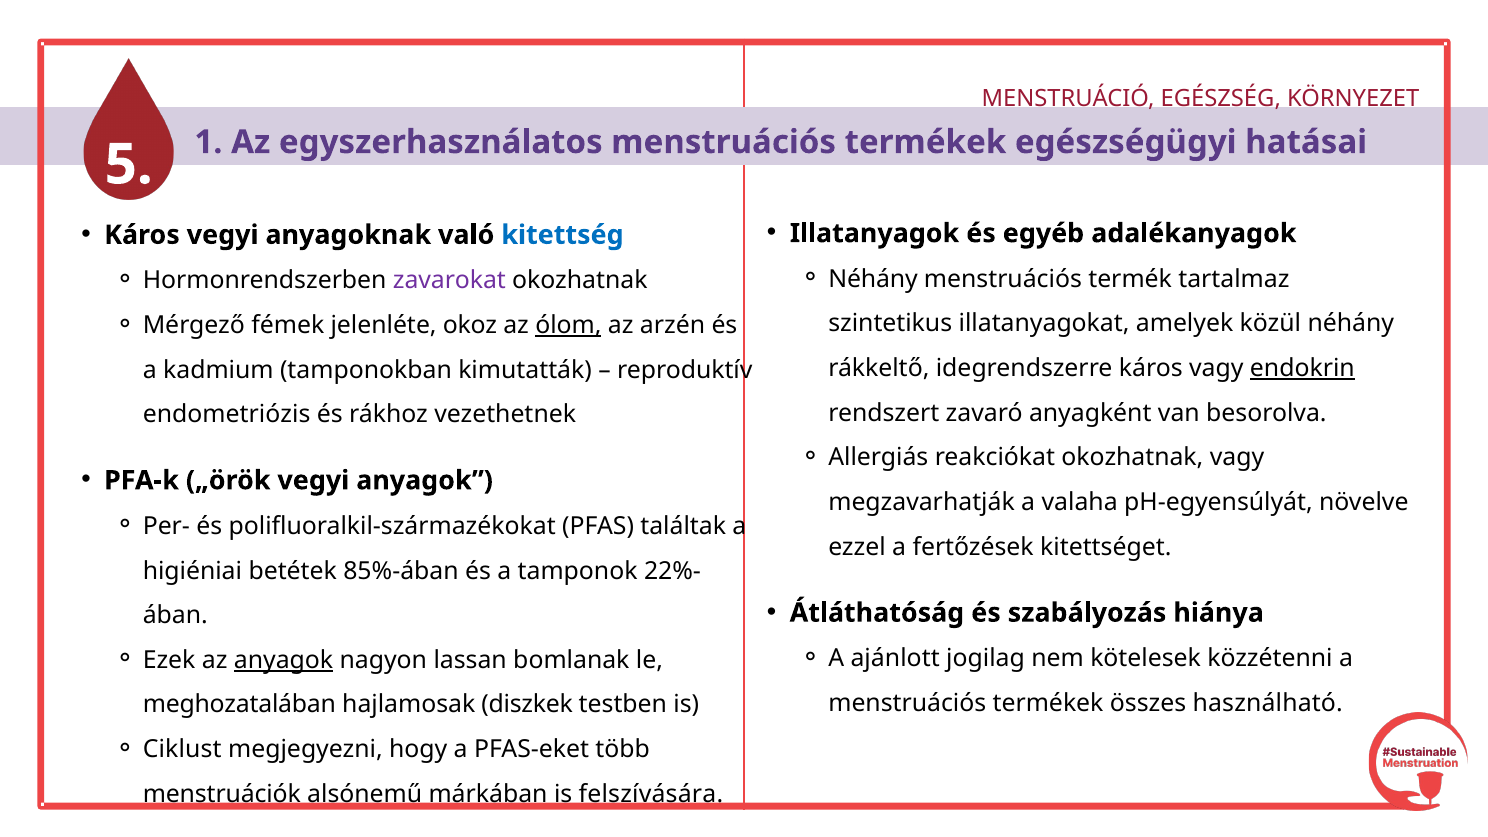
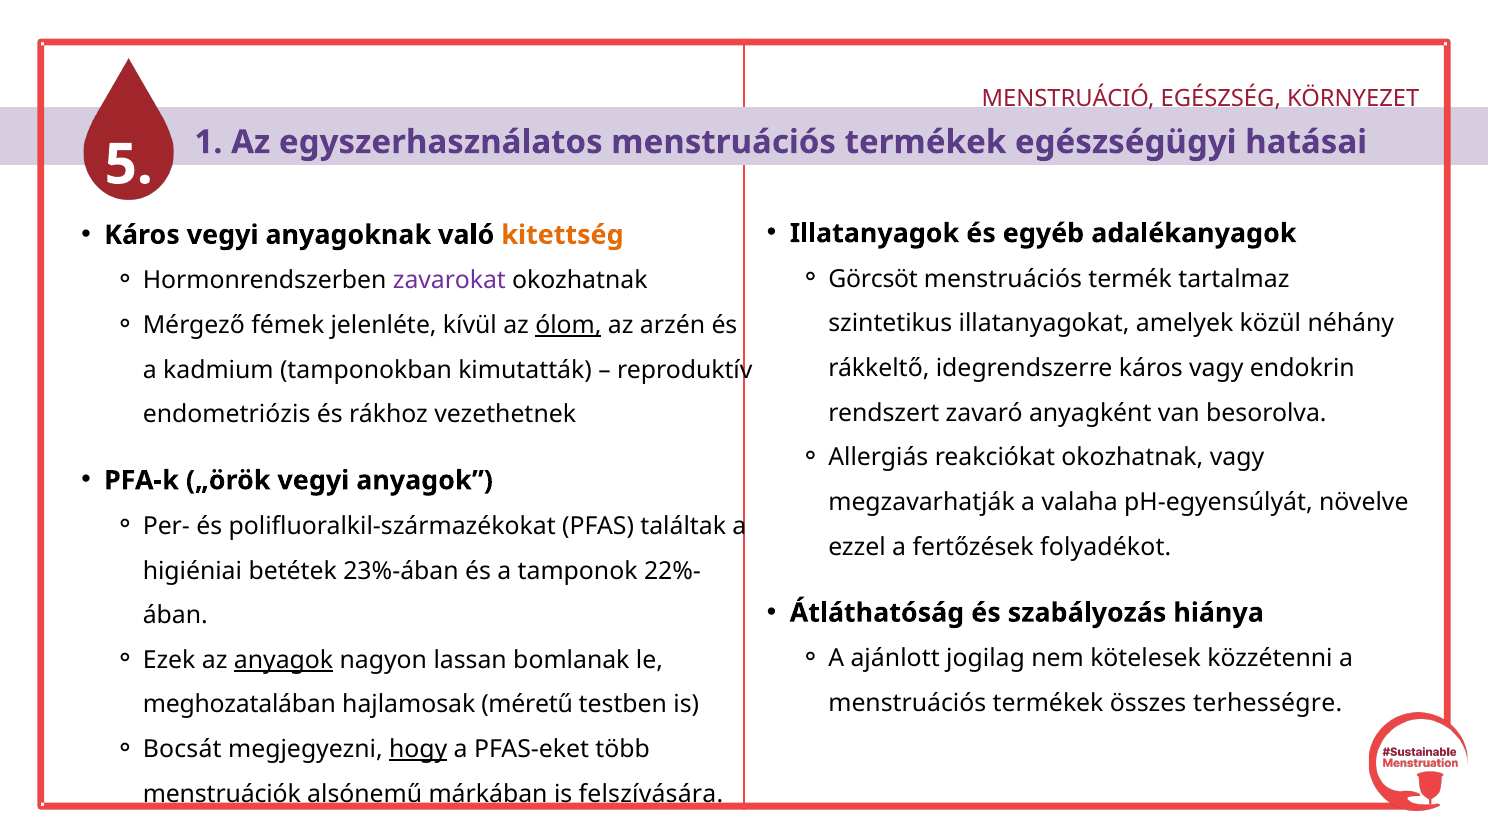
kitettség colour: blue -> orange (562, 235)
Néhány: Néhány -> Görcsöt (873, 279)
okoz: okoz -> kívül (470, 325)
endokrin underline: present -> none (1302, 368)
kitettséget: kitettséget -> folyadékot (1106, 547)
85%-ában: 85%-ában -> 23%-ában (401, 571)
használható: használható -> terhességre (1268, 703)
diszkek: diszkek -> méretű (527, 705)
Ciklust: Ciklust -> Bocsát (182, 749)
hogy underline: none -> present (418, 749)
